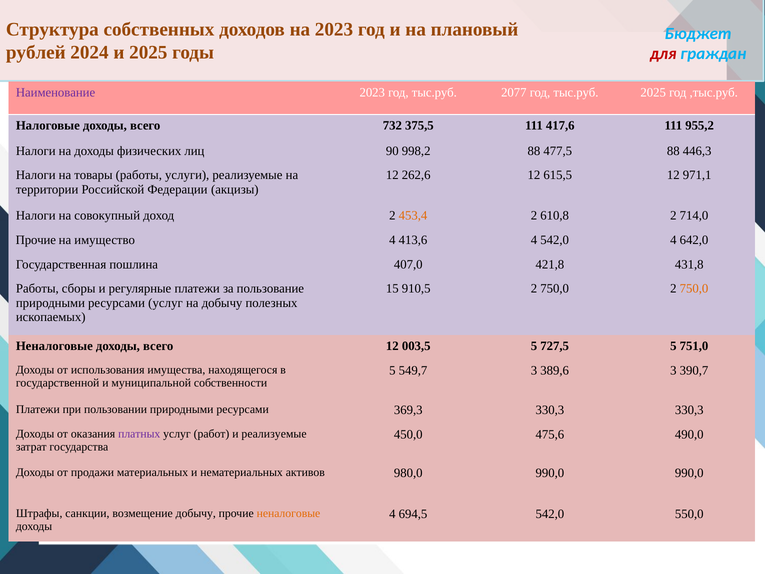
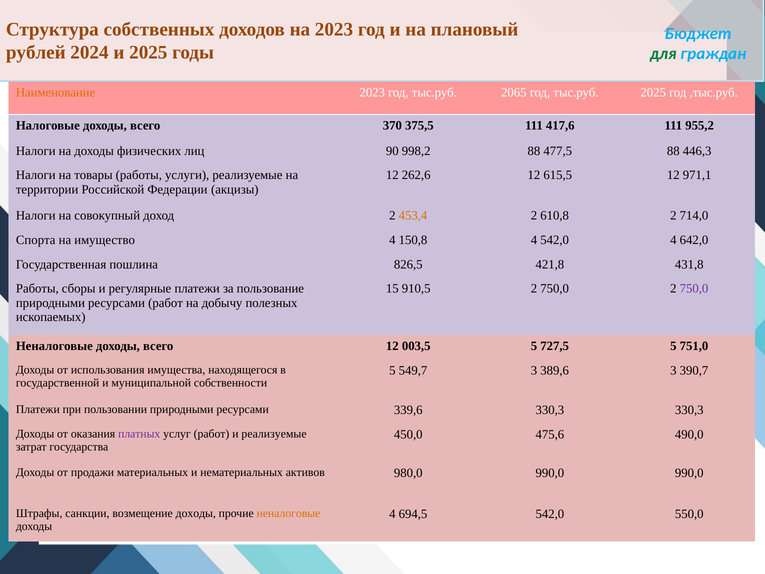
для colour: red -> green (663, 54)
Наименование colour: purple -> orange (56, 92)
2077: 2077 -> 2065 (514, 92)
732: 732 -> 370 (392, 126)
Прочие: Прочие -> Спорта (36, 240)
413,6: 413,6 -> 150,8 (413, 240)
407,0: 407,0 -> 826,5 (408, 264)
750,0 colour: orange -> purple (694, 289)
ресурсами услуг: услуг -> работ (166, 303)
369,3: 369,3 -> 339,6 (408, 410)
возмещение добычу: добычу -> доходы (196, 513)
